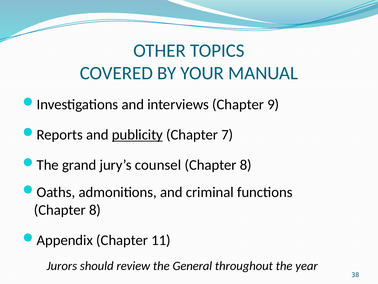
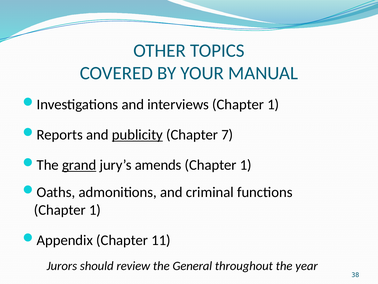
interviews Chapter 9: 9 -> 1 (273, 104)
grand underline: none -> present (79, 165)
counsel: counsel -> amends (158, 165)
8: 8 -> 1 (246, 165)
8: 8 -> 1 (95, 210)
